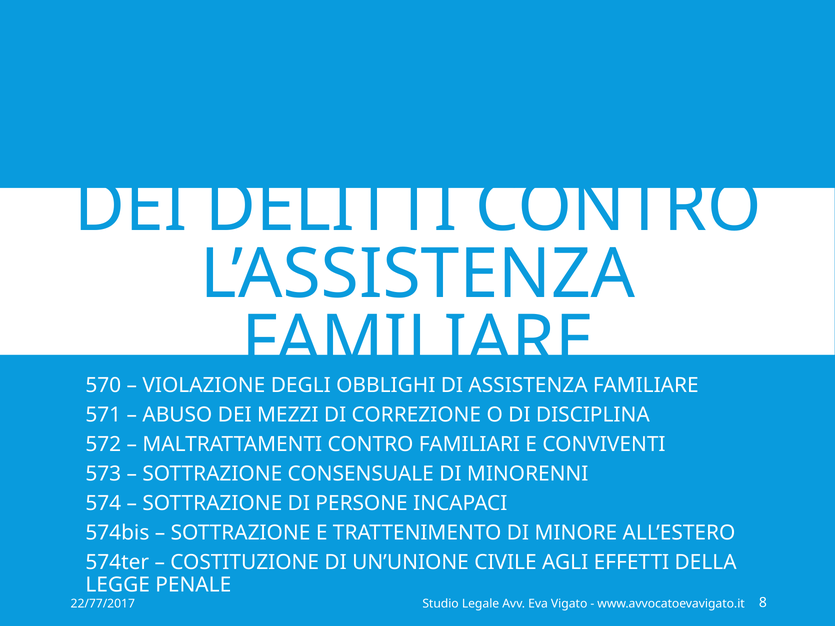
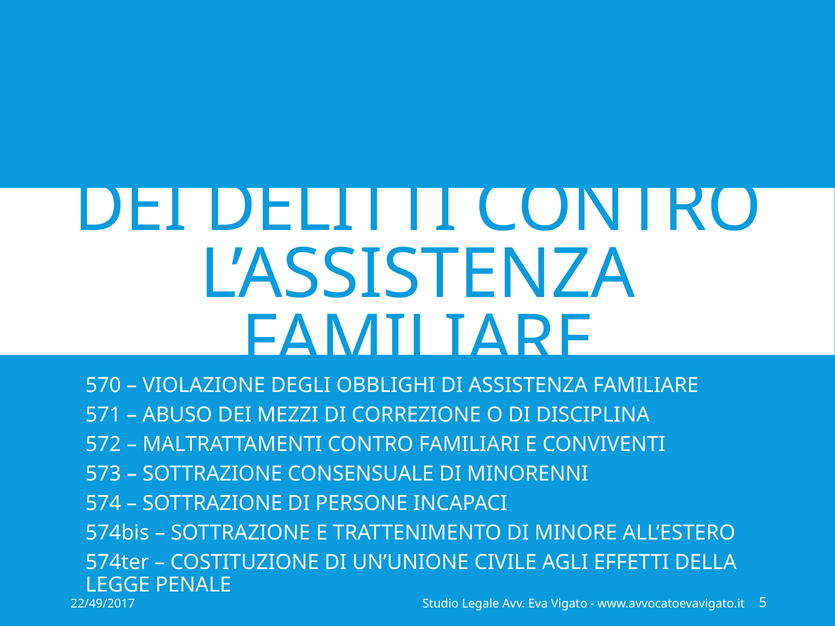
22/77/2017: 22/77/2017 -> 22/49/2017 (103, 604)
8: 8 -> 5 (763, 603)
